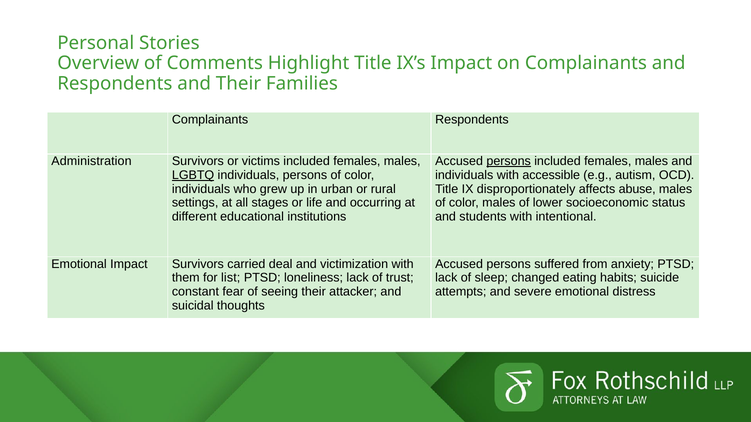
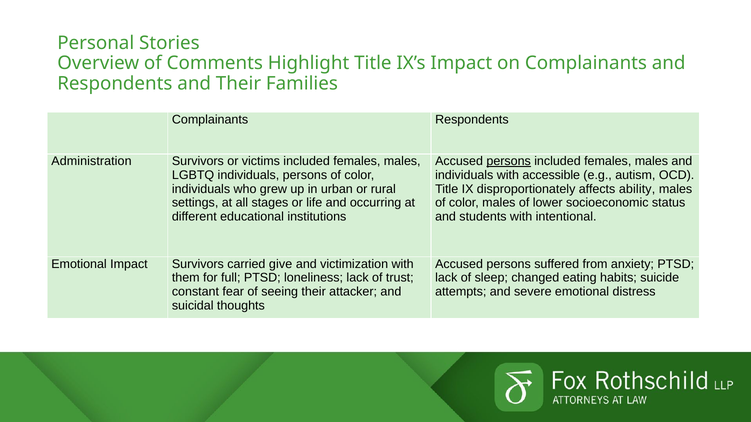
LGBTQ underline: present -> none (193, 175)
abuse: abuse -> ability (637, 189)
deal: deal -> give (281, 264)
list: list -> full (231, 278)
